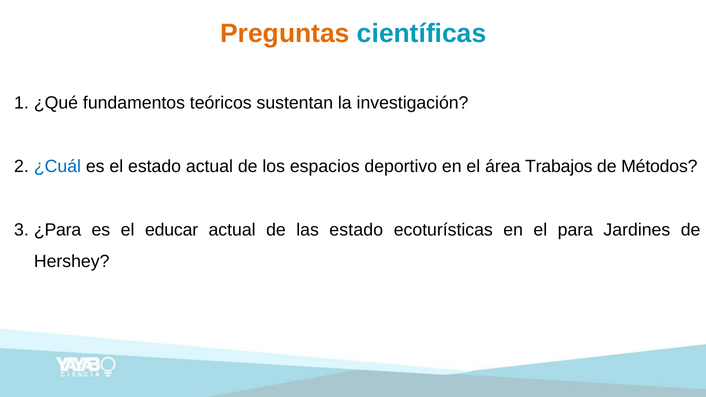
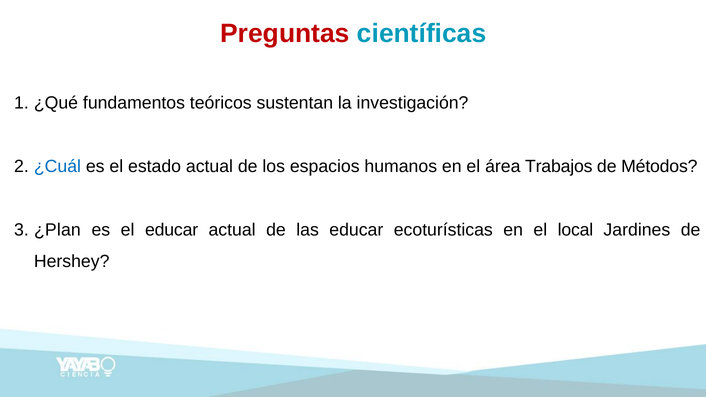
Preguntas colour: orange -> red (285, 34)
deportivo: deportivo -> humanos (401, 166)
¿Para: ¿Para -> ¿Plan (57, 230)
las estado: estado -> educar (356, 230)
para: para -> local (575, 230)
